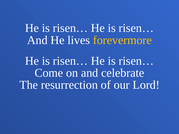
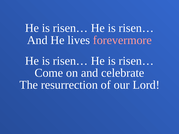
forevermore colour: yellow -> pink (122, 40)
